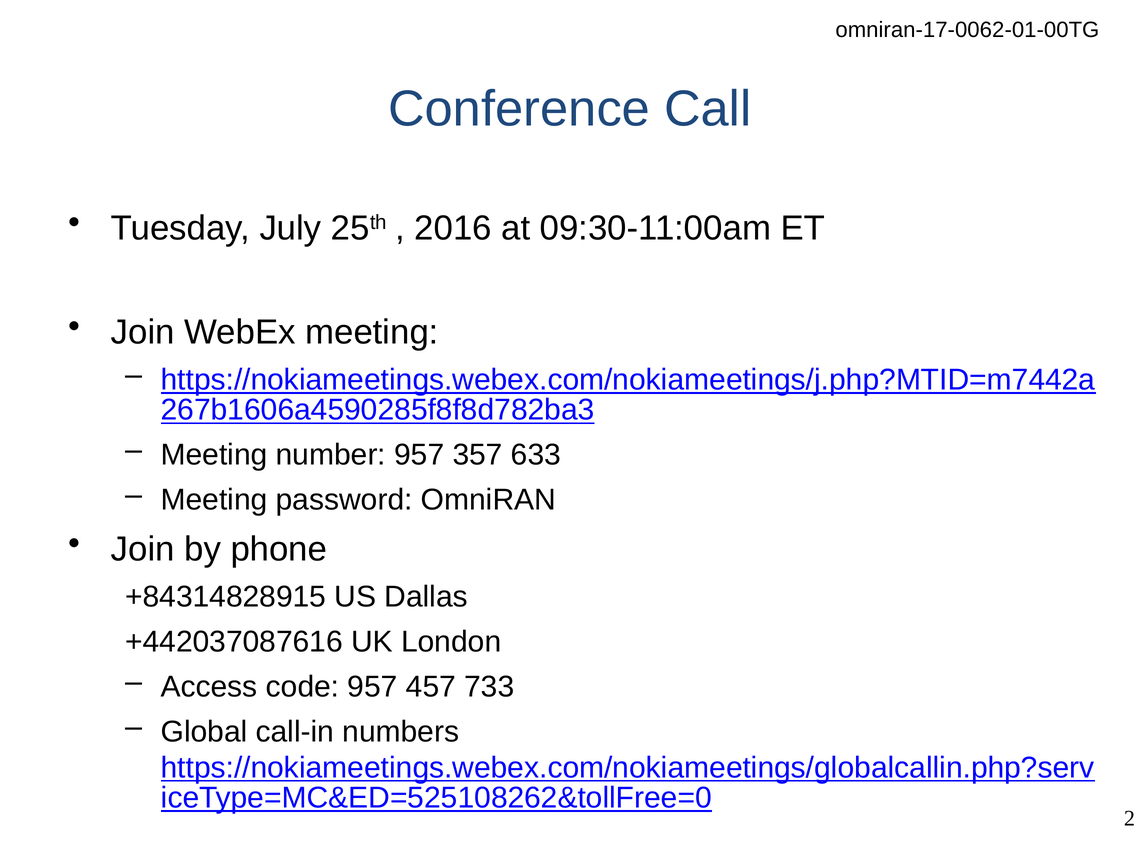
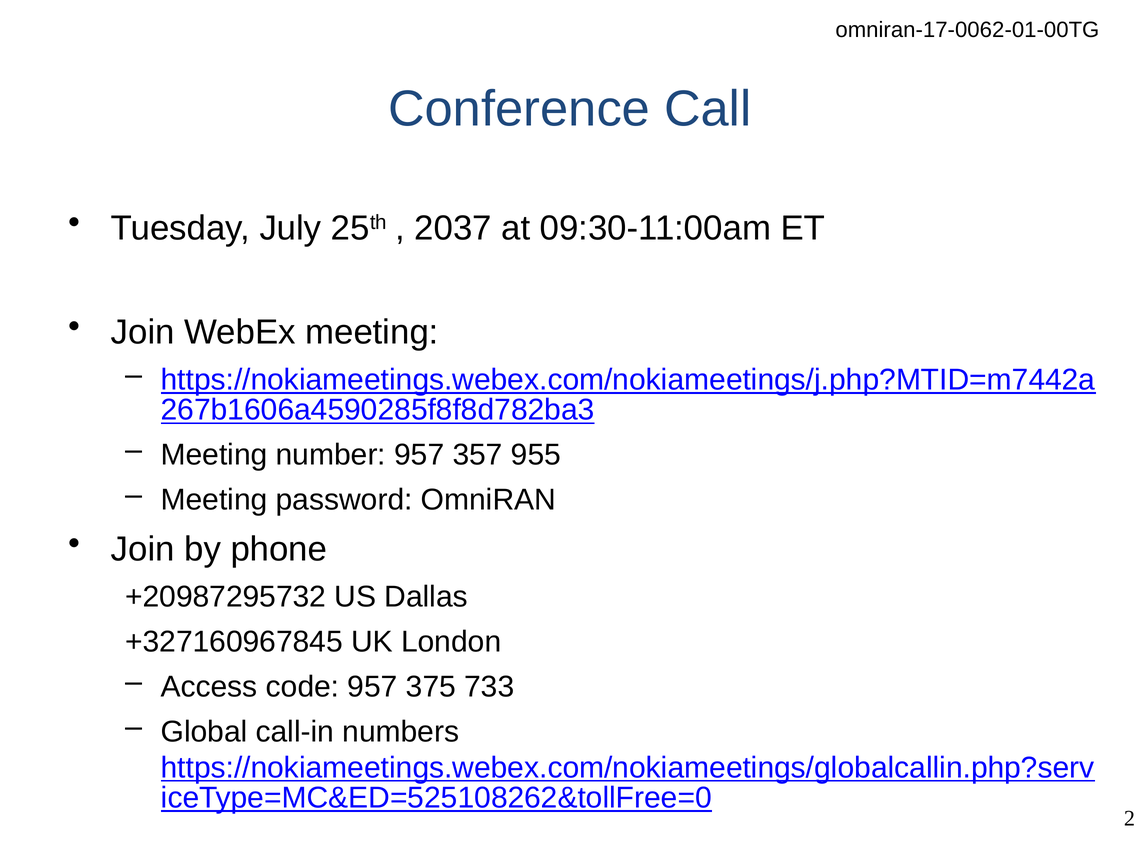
2016: 2016 -> 2037 (453, 228)
633: 633 -> 955 (536, 455)
+84314828915: +84314828915 -> +20987295732 (226, 597)
+442037087616: +442037087616 -> +327160967845 (234, 642)
457: 457 -> 375 (431, 687)
